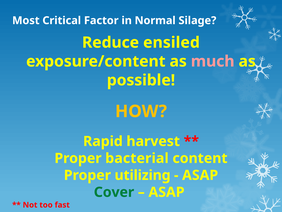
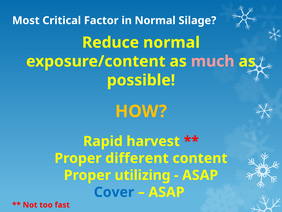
Reduce ensiled: ensiled -> normal (171, 42)
bacterial: bacterial -> different (137, 158)
Cover colour: green -> blue (114, 192)
